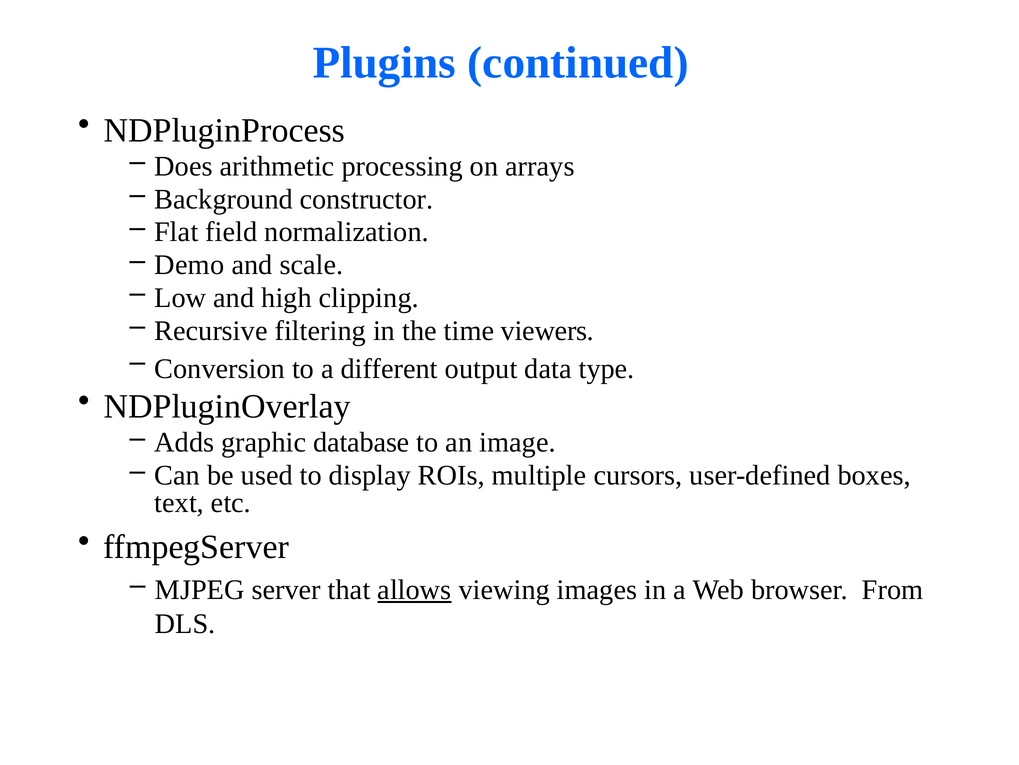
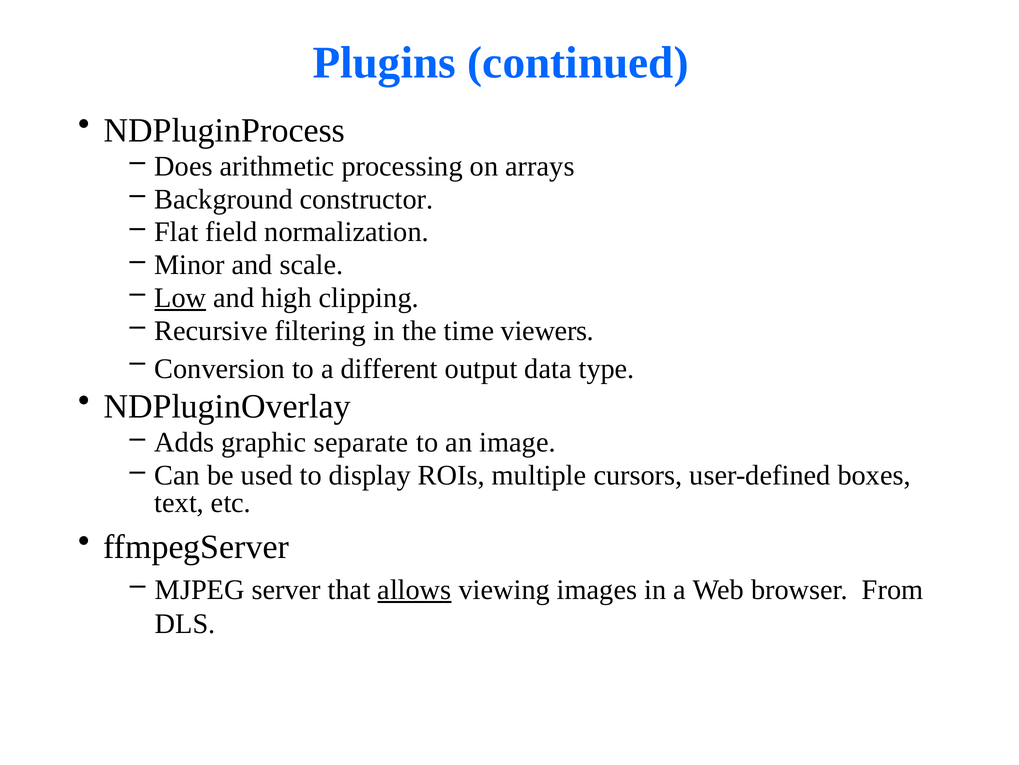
Demo: Demo -> Minor (190, 265)
Low underline: none -> present (180, 298)
database: database -> separate (361, 442)
